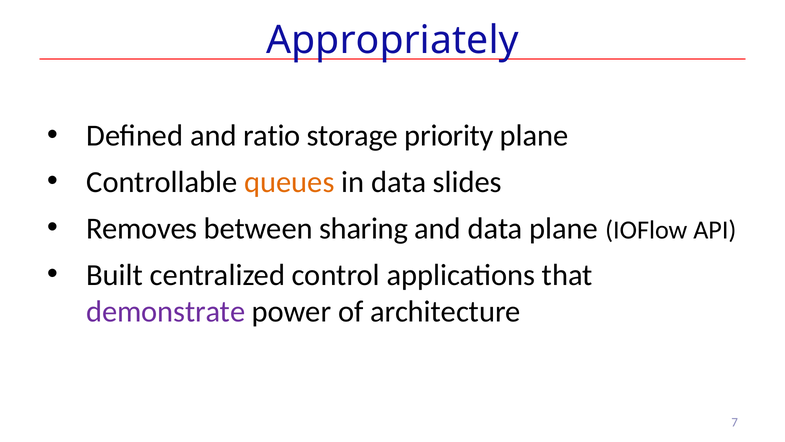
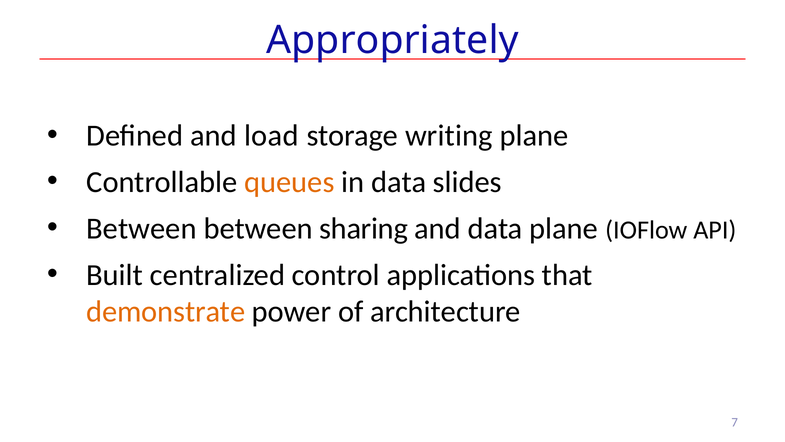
ratio: ratio -> load (271, 135)
priority: priority -> writing (449, 135)
Removes: Removes -> Between (142, 228)
demonstrate colour: purple -> orange (166, 311)
